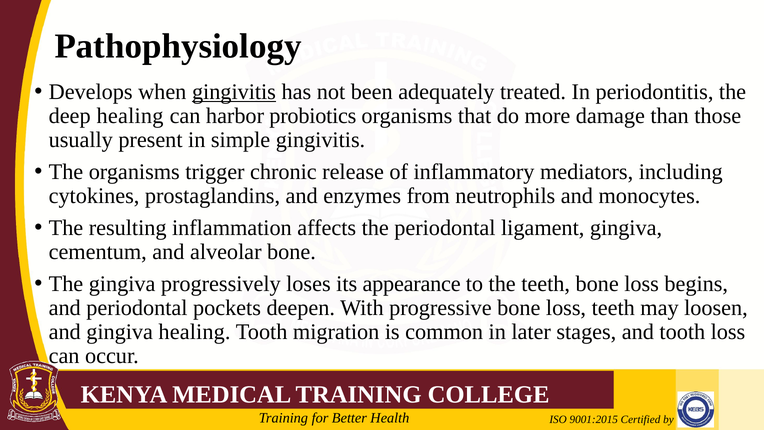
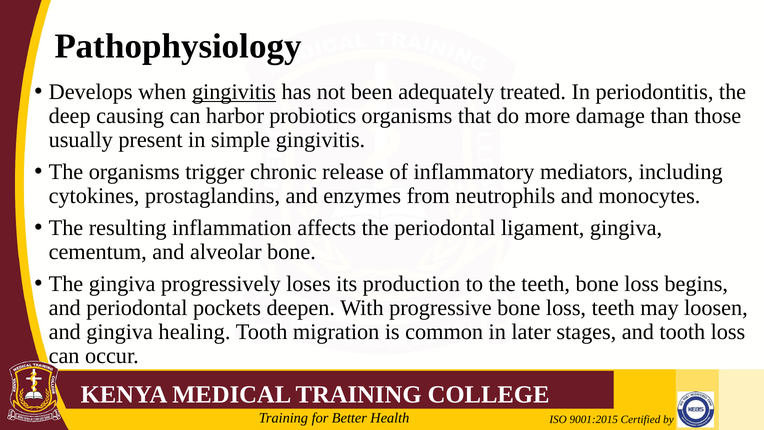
deep healing: healing -> causing (130, 116)
appearance: appearance -> production (411, 284)
